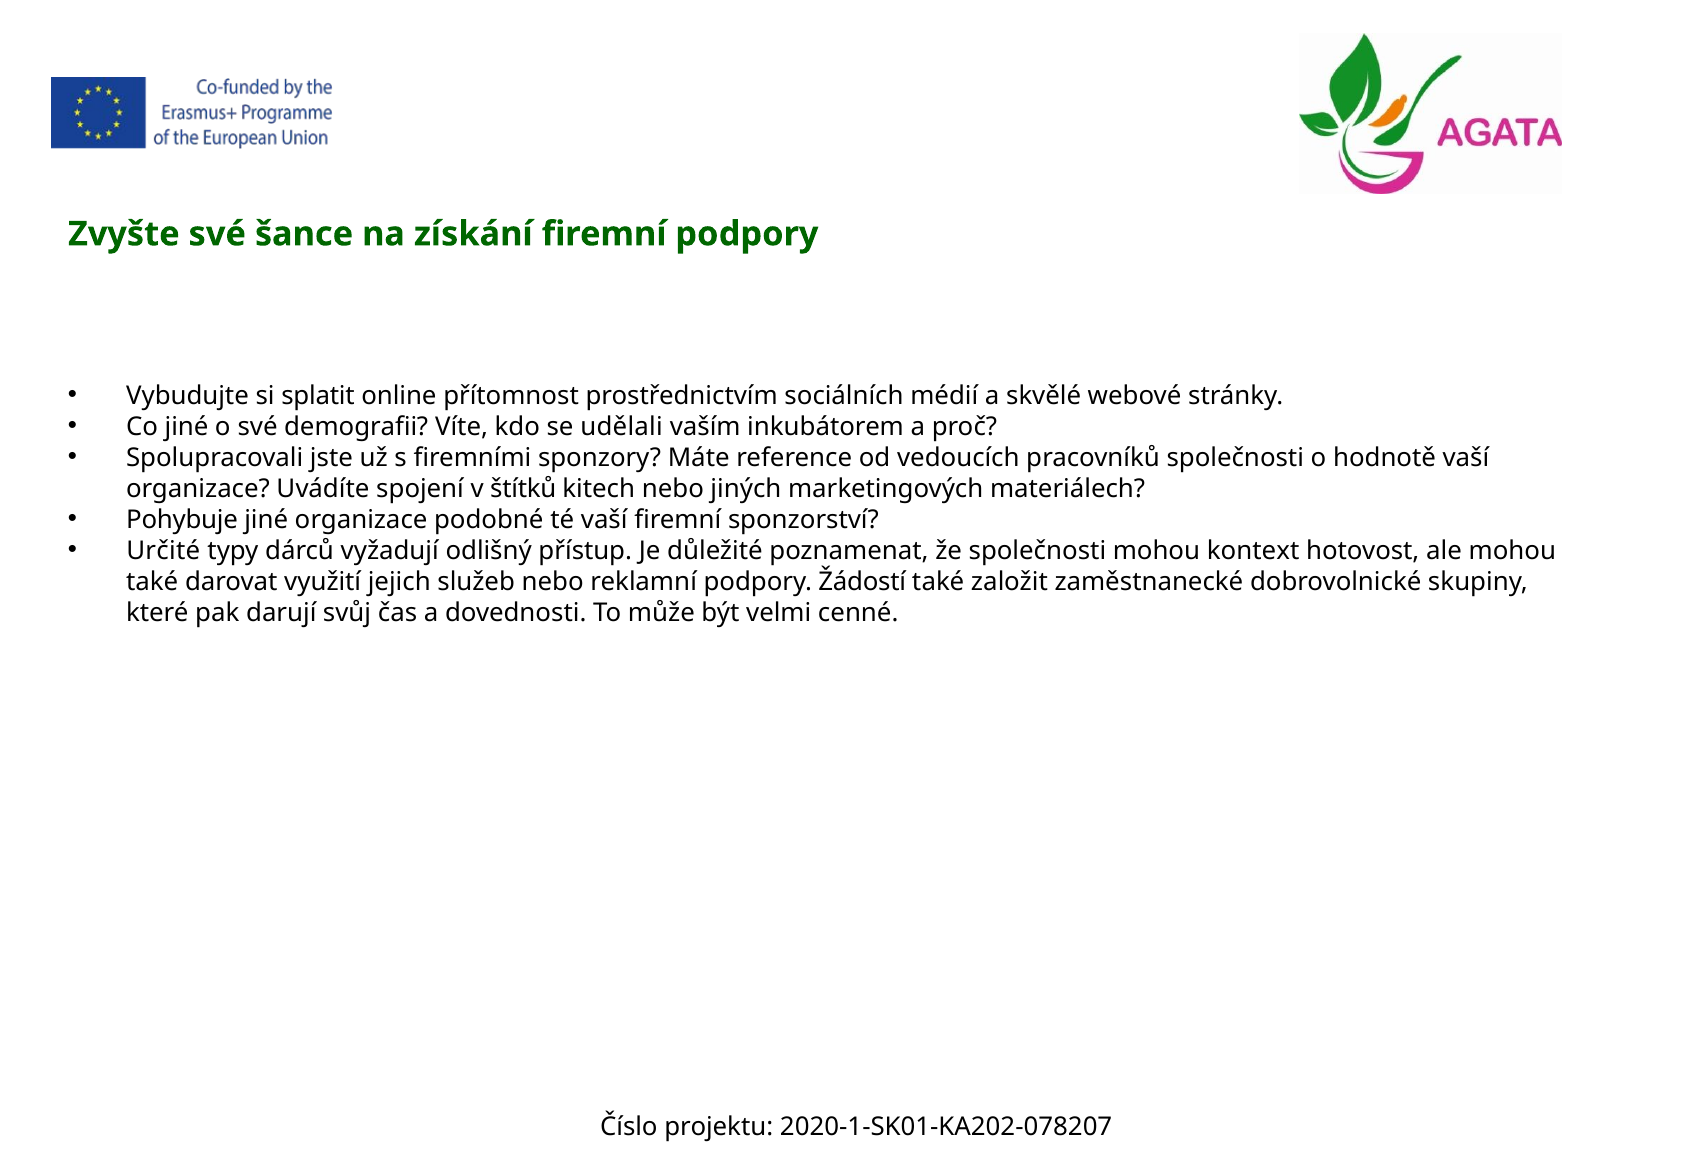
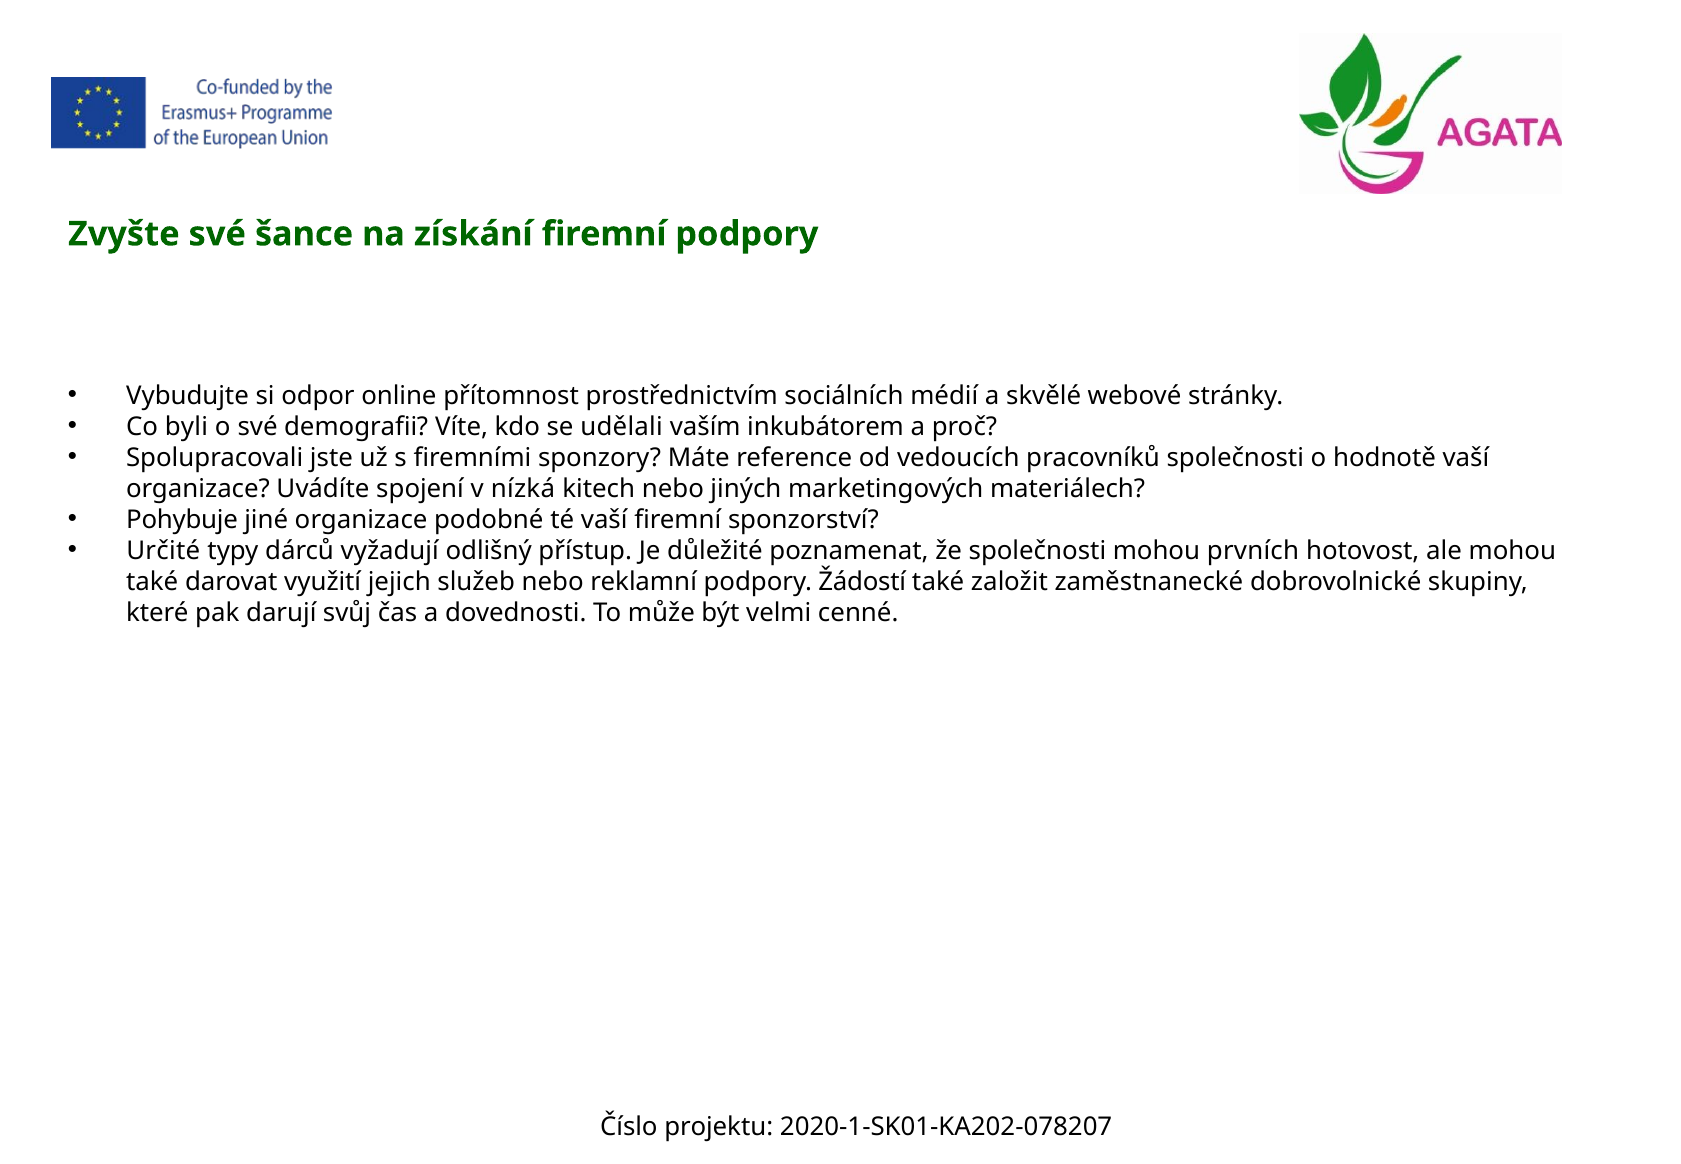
splatit: splatit -> odpor (318, 395)
Co jiné: jiné -> byli (186, 426)
štítků: štítků -> nízká (523, 488)
kontext: kontext -> prvních (1253, 551)
